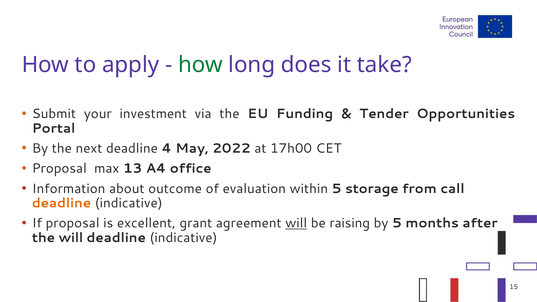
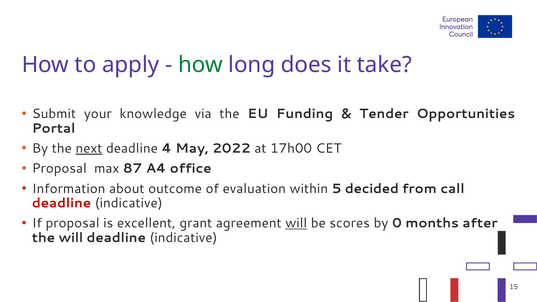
investment: investment -> knowledge (153, 114)
next underline: none -> present (89, 148)
13: 13 -> 87 (133, 169)
storage: storage -> decided (372, 189)
deadline colour: orange -> red (61, 203)
raising: raising -> scores (350, 223)
by 5: 5 -> 0 (397, 223)
